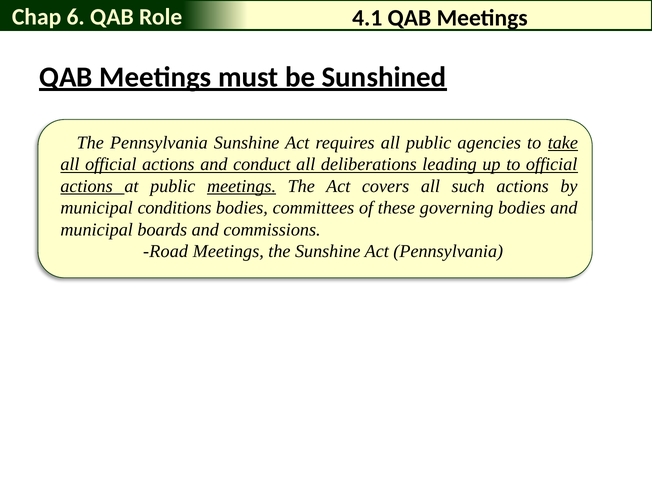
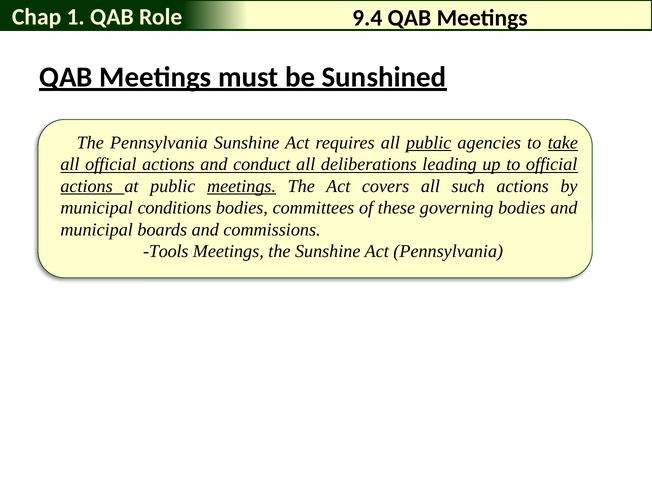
6: 6 -> 1 (76, 17)
4.1: 4.1 -> 9.4 (367, 18)
public underline: none -> present (429, 143)
Road: Road -> Tools (166, 251)
